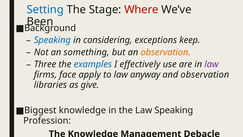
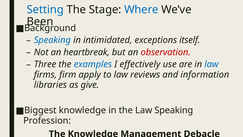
Where colour: red -> blue (141, 10)
considering: considering -> intimidated (108, 40)
keep: keep -> itself (190, 40)
something: something -> heartbreak (87, 52)
observation colour: orange -> red (166, 52)
law colour: purple -> blue (211, 64)
face: face -> firm (68, 74)
anyway: anyway -> reviews (145, 74)
and observation: observation -> information (205, 74)
